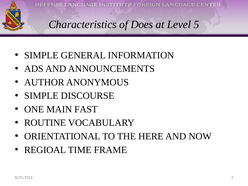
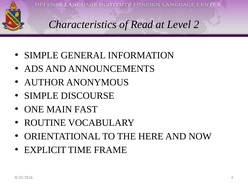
Does: Does -> Read (142, 25)
5: 5 -> 2 (196, 25)
REGIOAL: REGIOAL -> EXPLICIT (45, 150)
